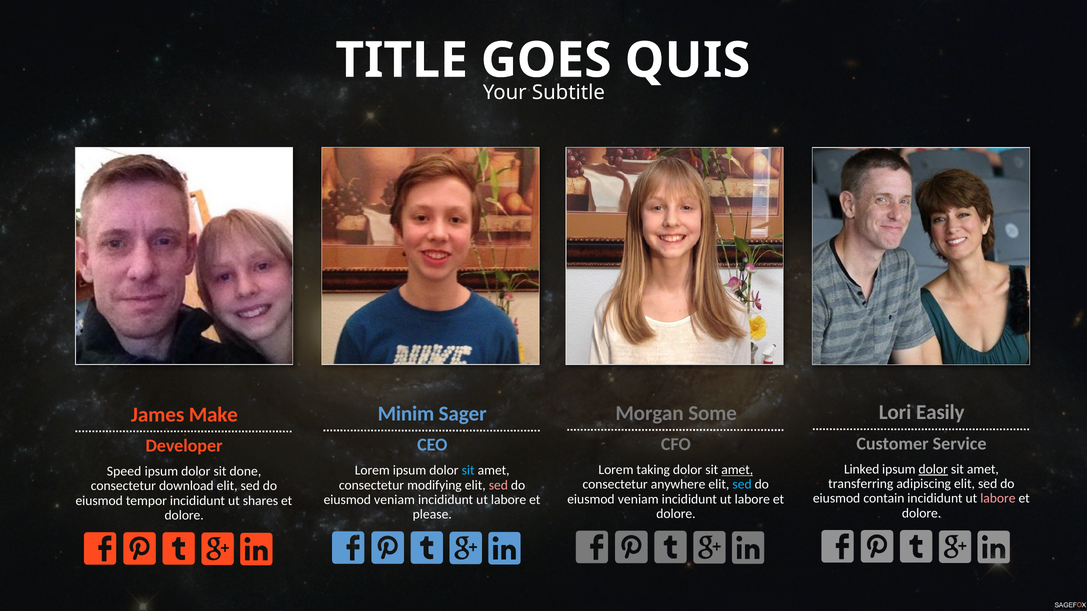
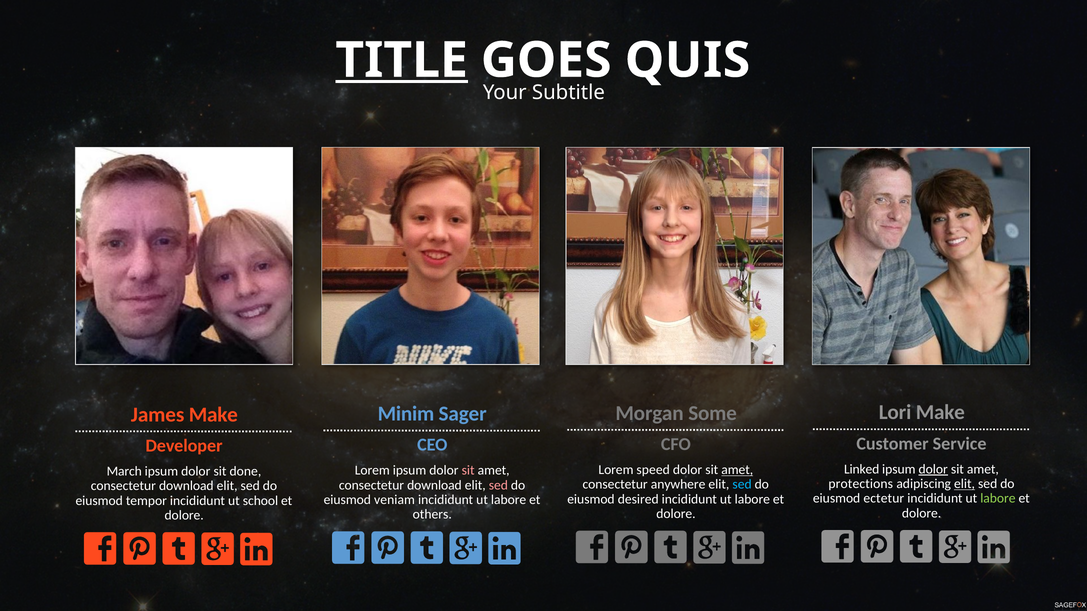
TITLE underline: none -> present (402, 60)
Lori Easily: Easily -> Make (940, 413)
taking: taking -> speed (653, 470)
sit colour: light blue -> pink (468, 471)
Speed: Speed -> March (124, 472)
transferring: transferring -> protections (861, 484)
elit underline: none -> present (965, 484)
modifying: modifying -> download (434, 485)
contain: contain -> ectetur (884, 499)
labore colour: pink -> light green (998, 499)
veniam: veniam -> desired (638, 499)
shares: shares -> school (260, 501)
please: please -> others (432, 515)
